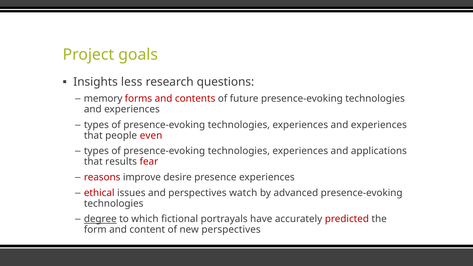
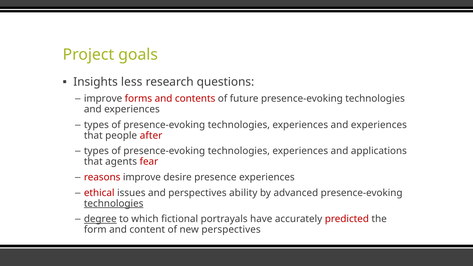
memory: memory -> improve (103, 99)
even: even -> after (151, 136)
results: results -> agents (121, 162)
watch: watch -> ability (243, 193)
technologies underline: none -> present (114, 204)
